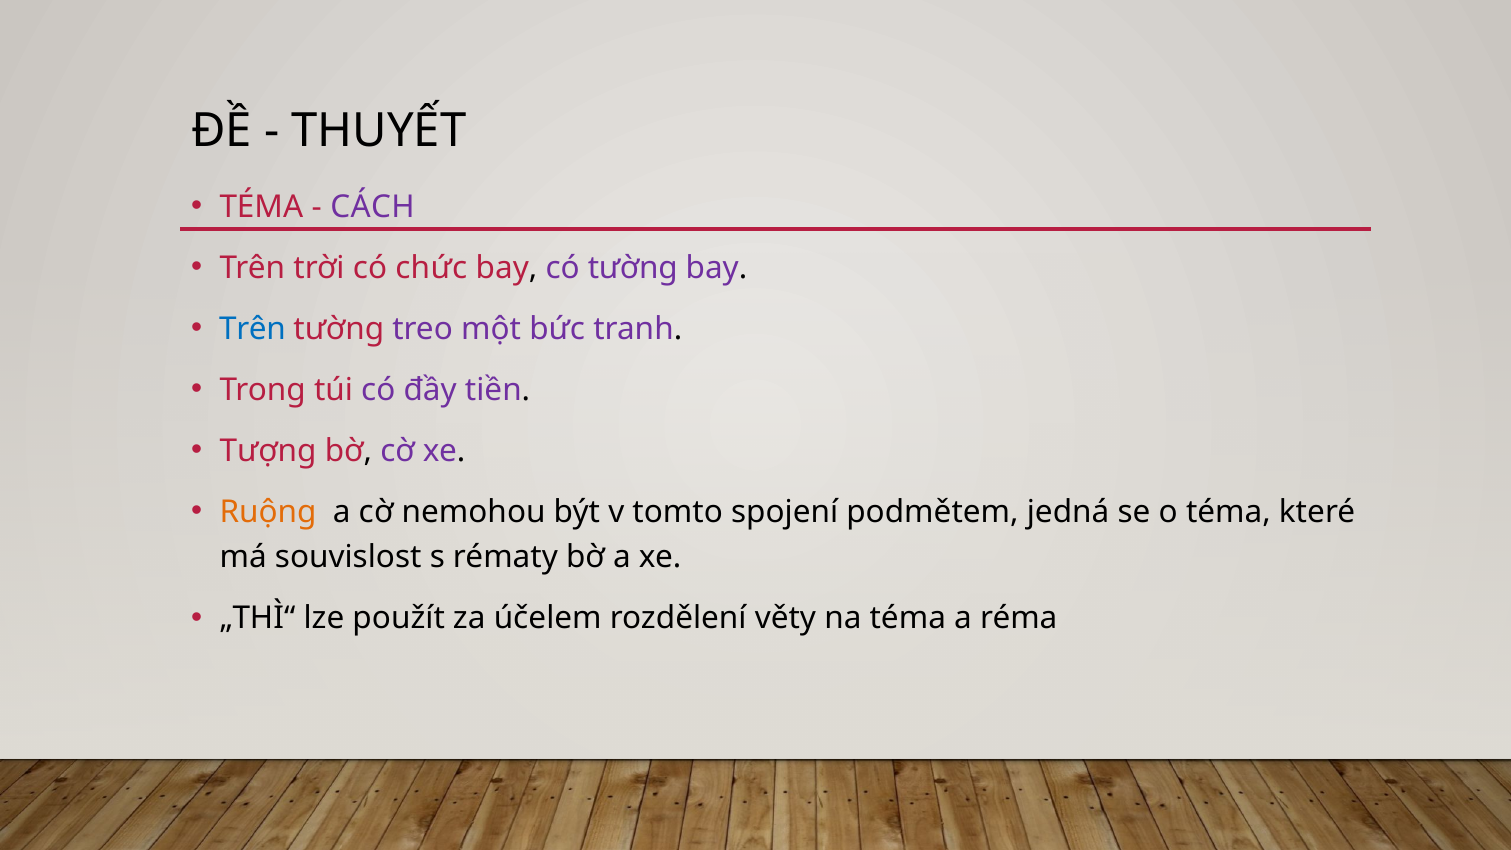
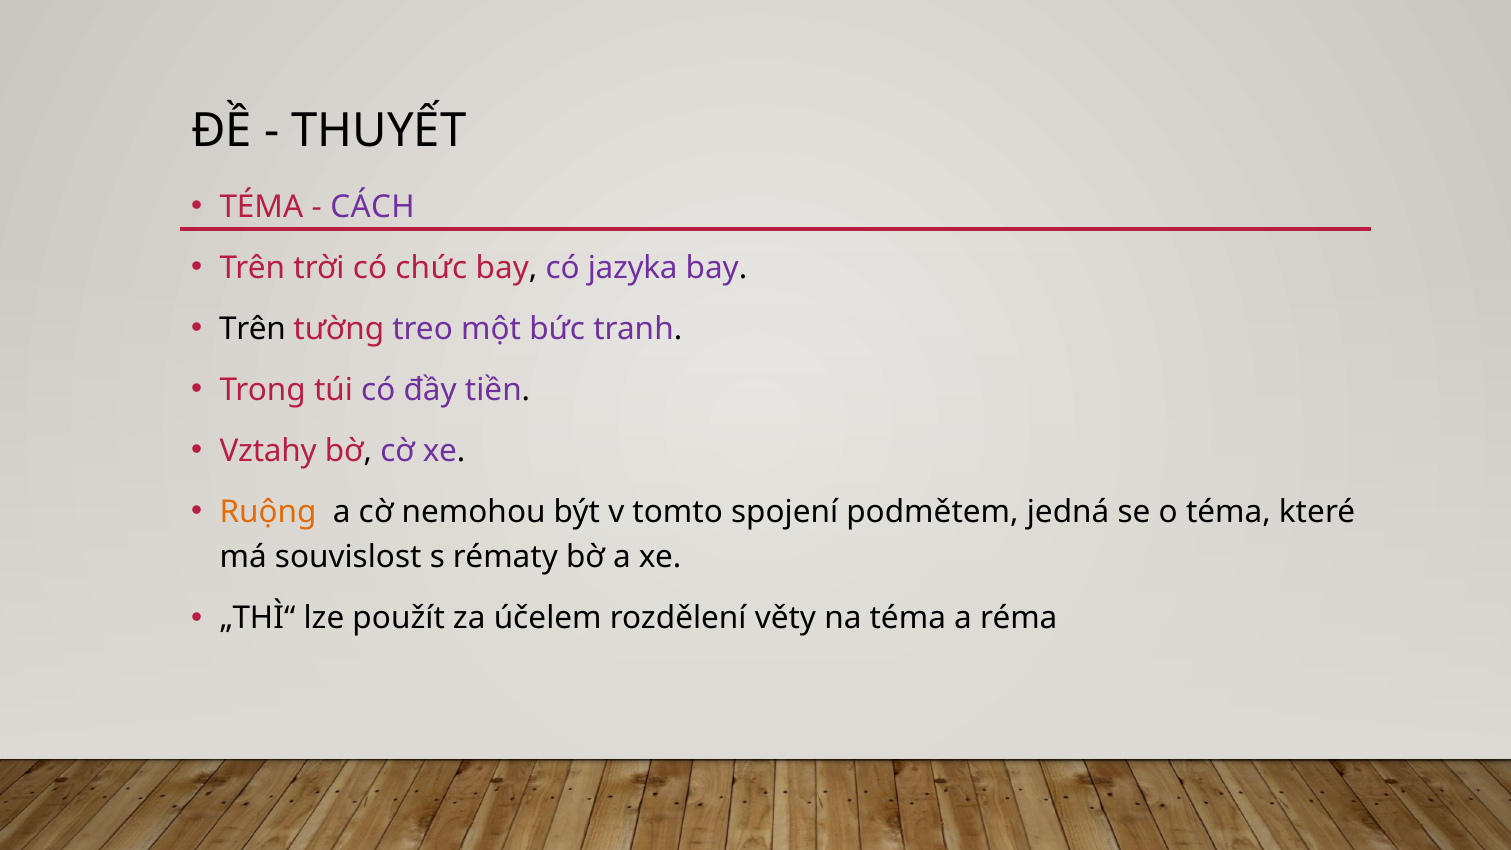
có tường: tường -> jazyka (633, 268)
Trên colour: blue -> black (253, 329)
Tượng: Tượng -> Vztahy (268, 451)
